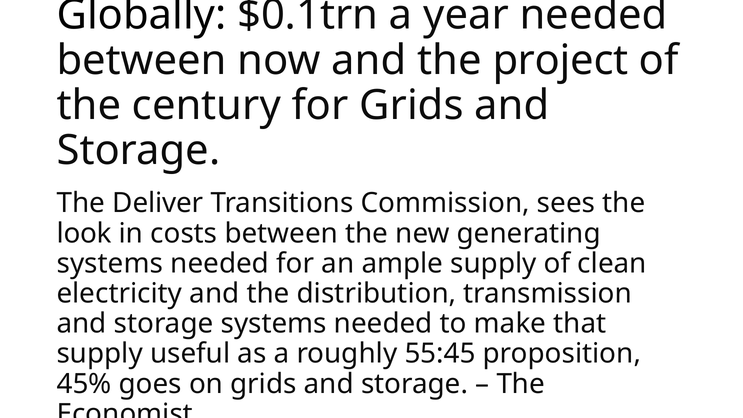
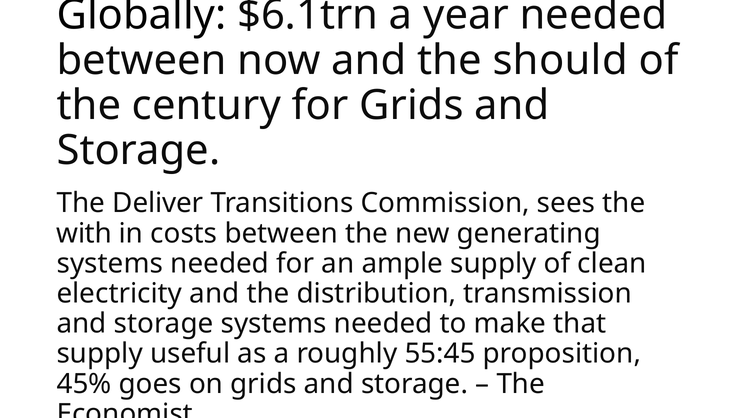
$0.1trn: $0.1trn -> $6.1trn (308, 15)
project: project -> should (560, 60)
look: look -> with (84, 233)
